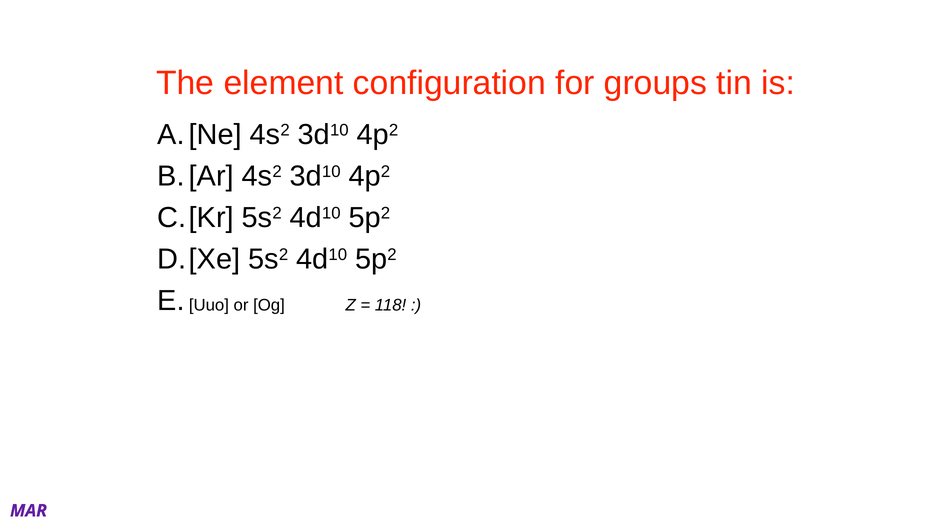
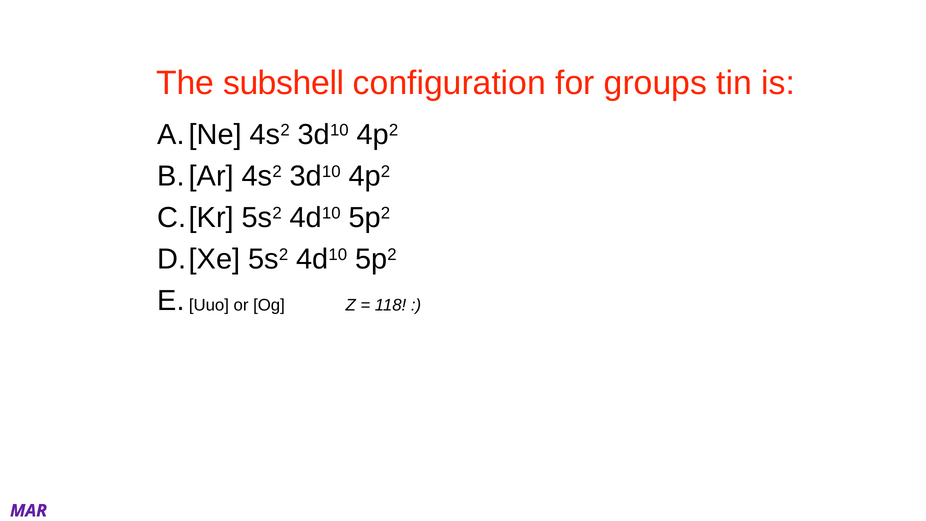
element: element -> subshell (284, 83)
